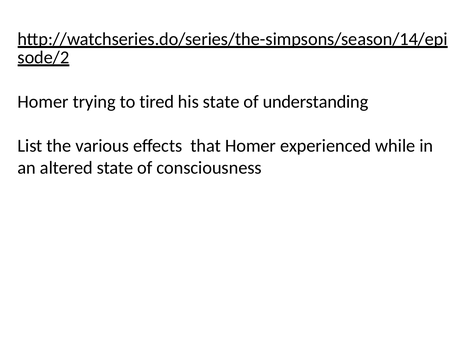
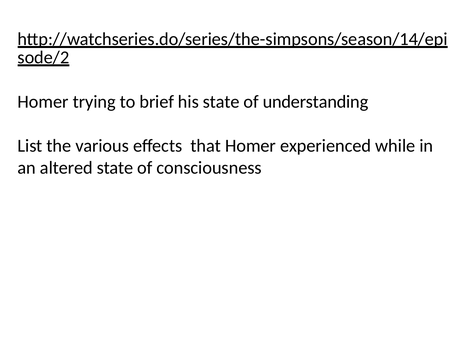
tired: tired -> brief (157, 102)
